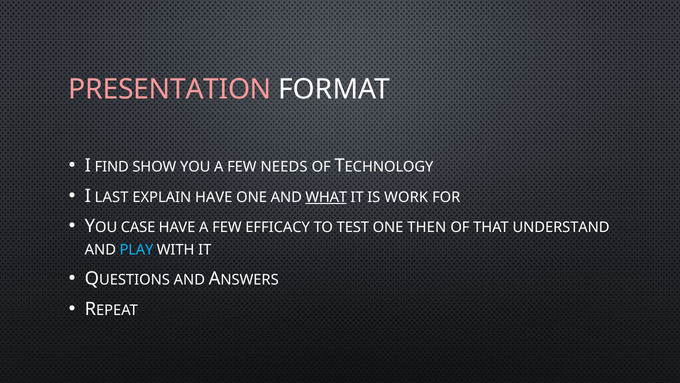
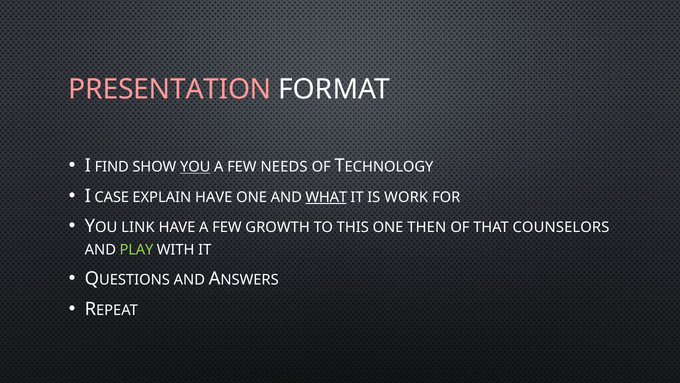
YOU underline: none -> present (195, 167)
LAST: LAST -> CASE (112, 197)
CASE: CASE -> LINK (138, 227)
EFFICACY: EFFICACY -> GROWTH (278, 227)
TEST: TEST -> THIS (353, 227)
UNDERSTAND: UNDERSTAND -> COUNSELORS (561, 227)
PLAY colour: light blue -> light green (136, 249)
